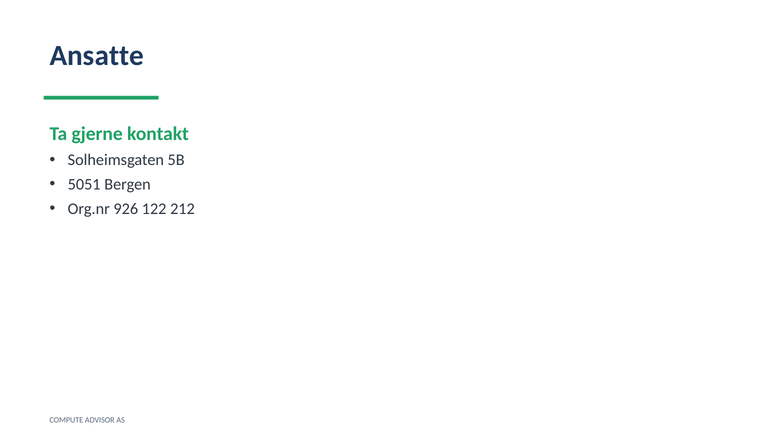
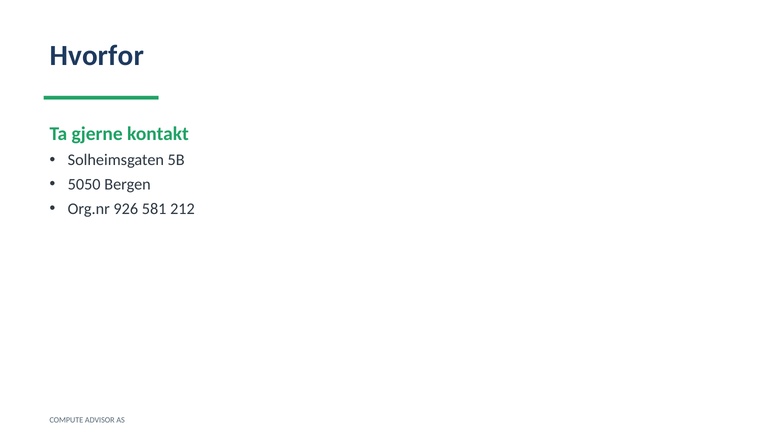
Ansatte: Ansatte -> Hvorfor (97, 56)
5051: 5051 -> 5050 (84, 184)
122: 122 -> 581 (154, 209)
